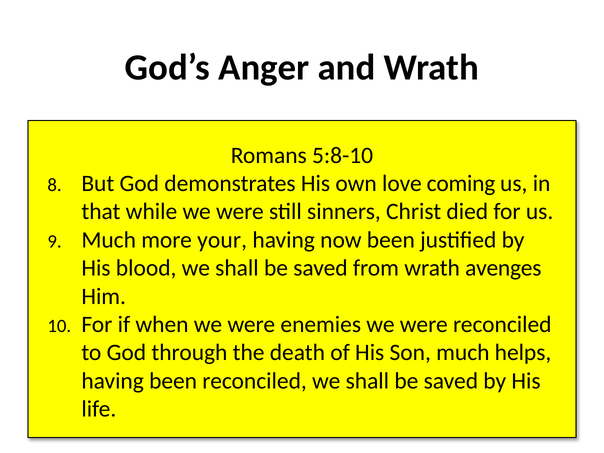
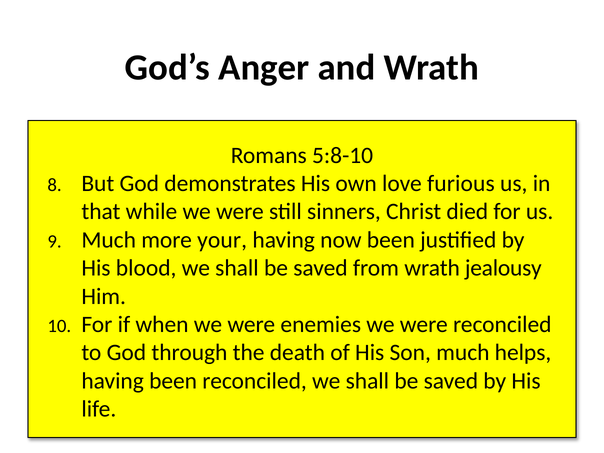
coming: coming -> furious (461, 183)
avenges: avenges -> jealousy (503, 268)
